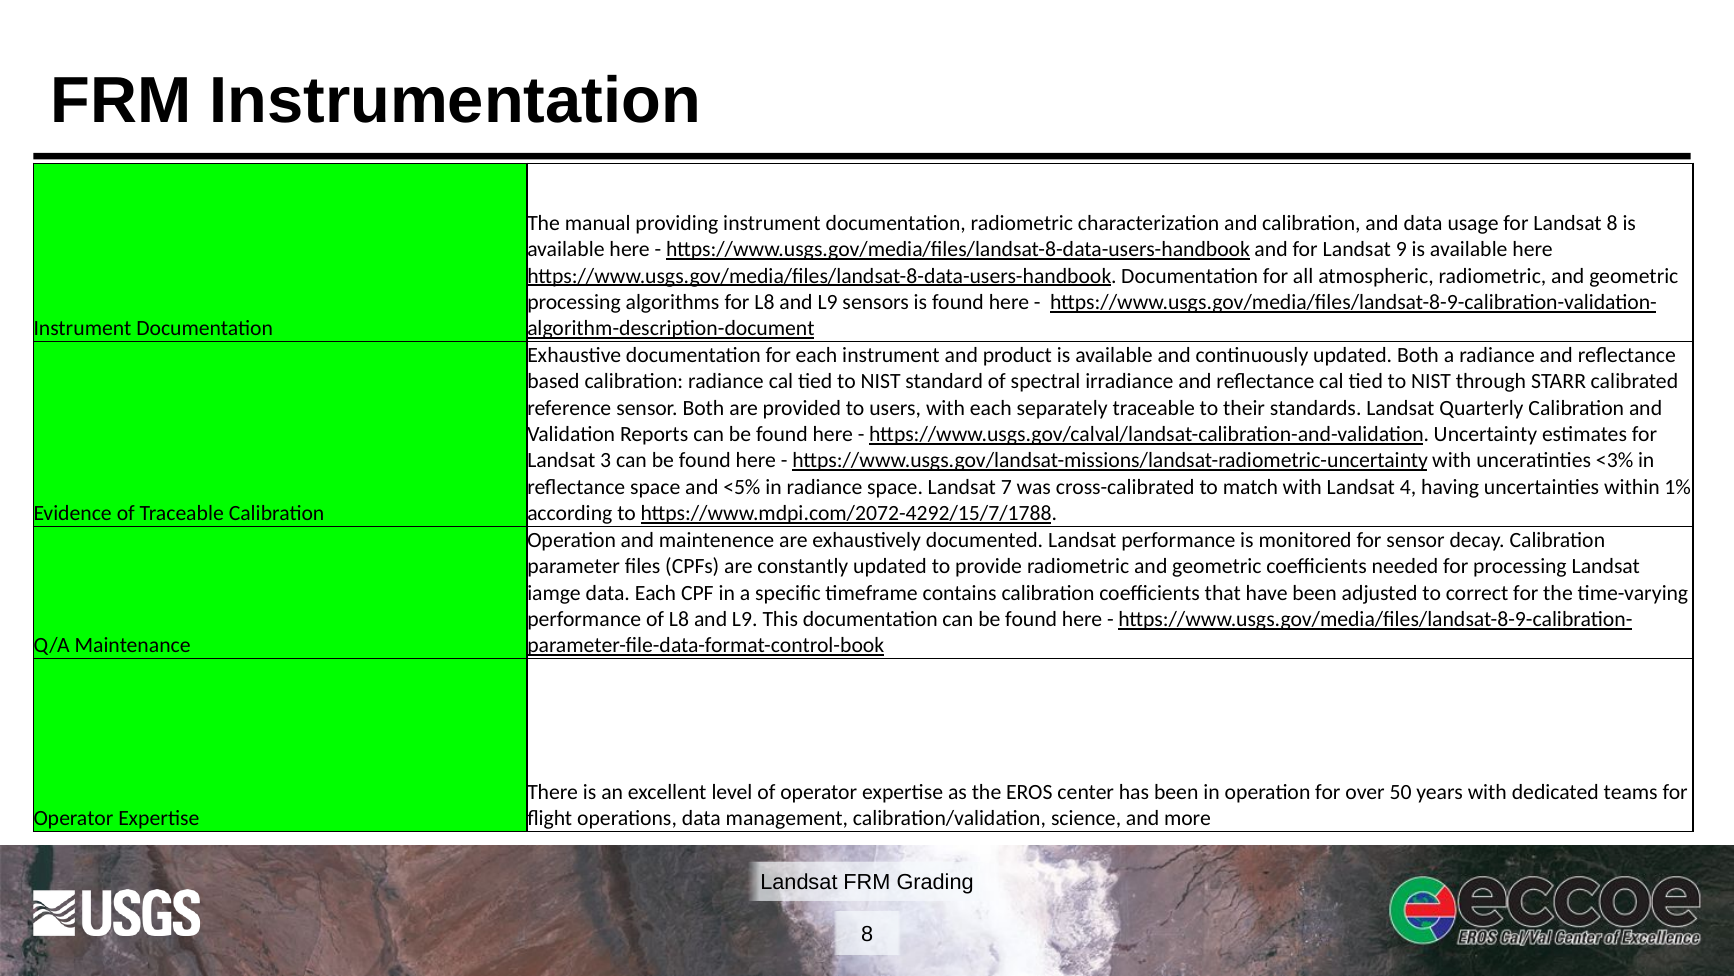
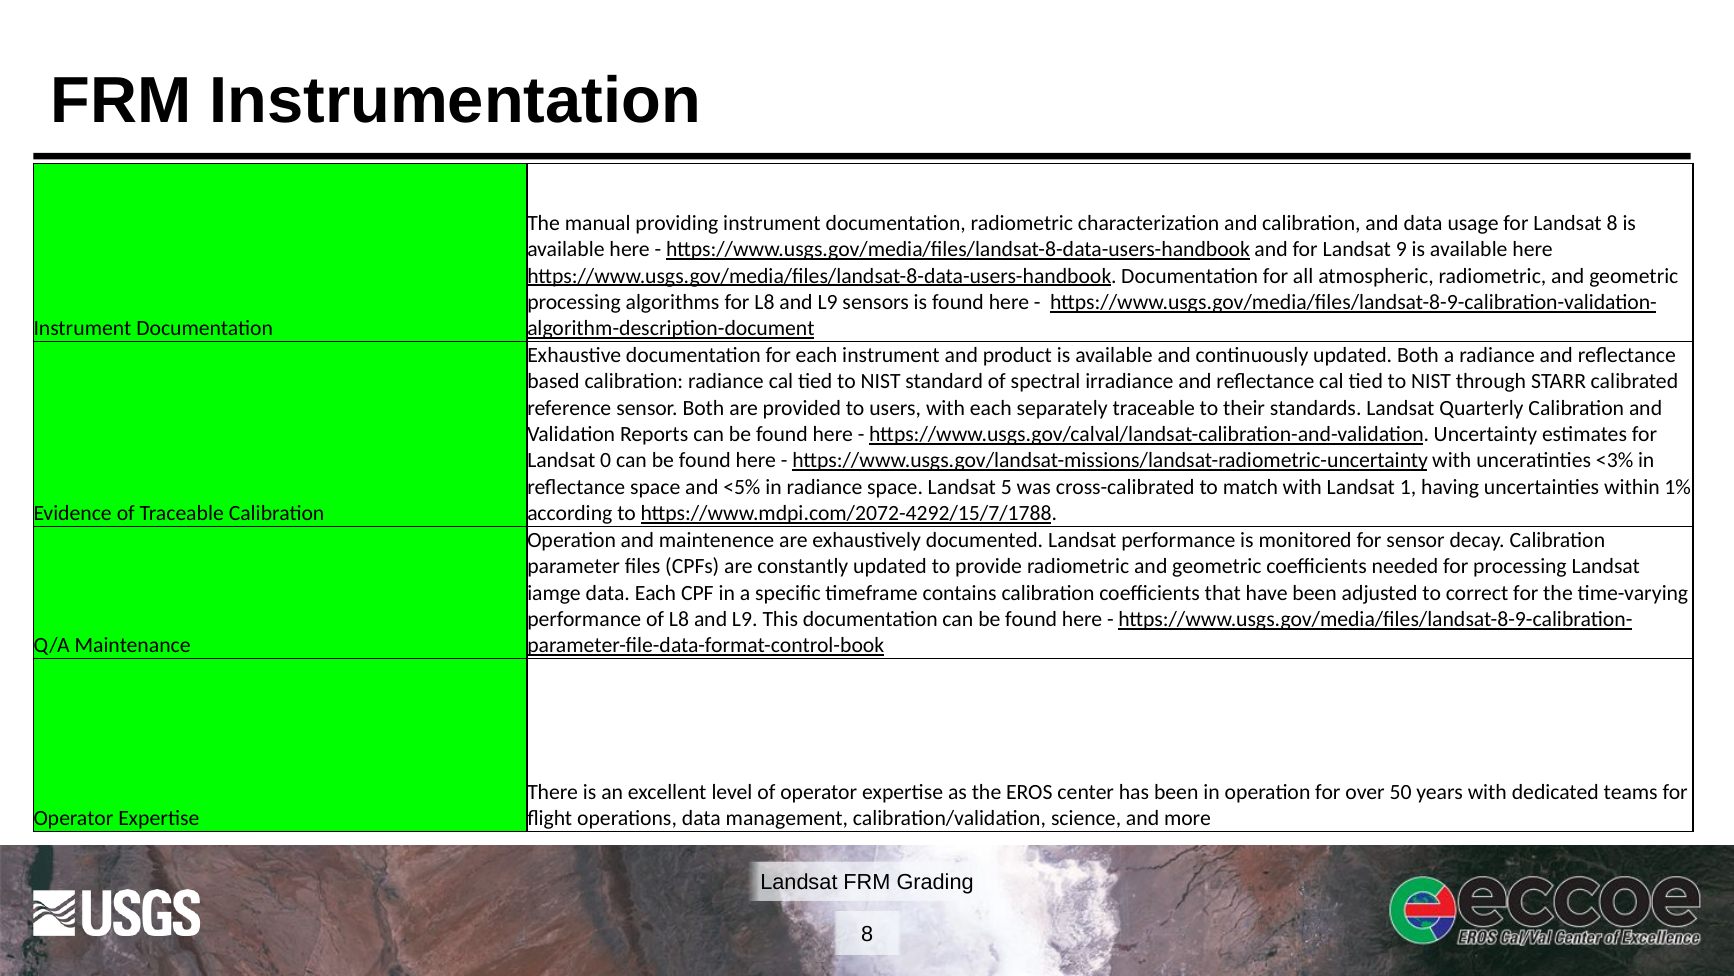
3: 3 -> 0 (606, 461)
7: 7 -> 5 (1006, 487)
4: 4 -> 1 (1408, 487)
